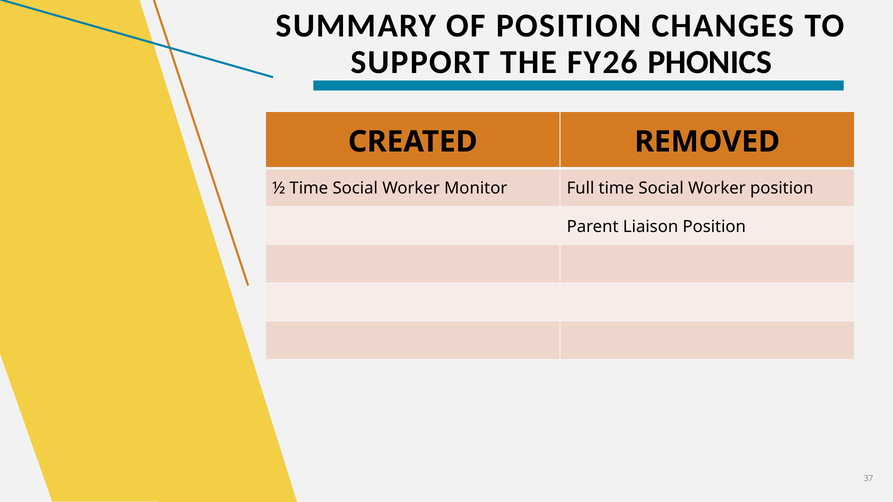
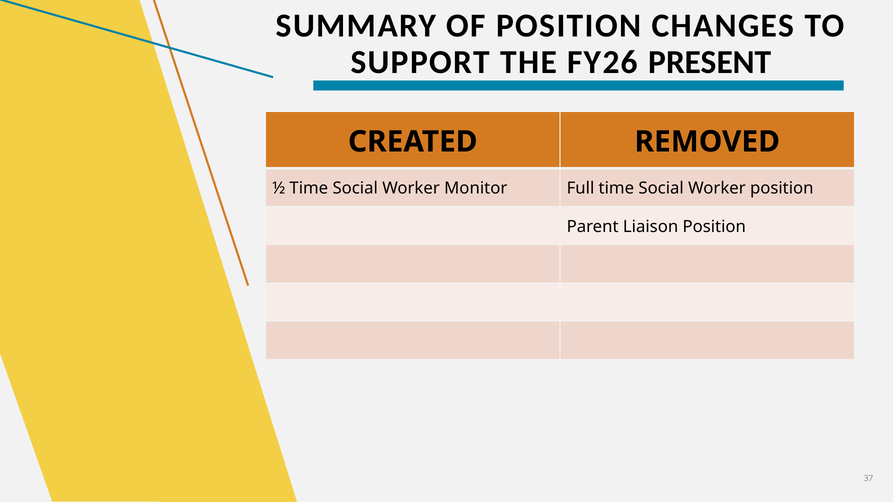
PHONICS: PHONICS -> PRESENT (710, 62)
